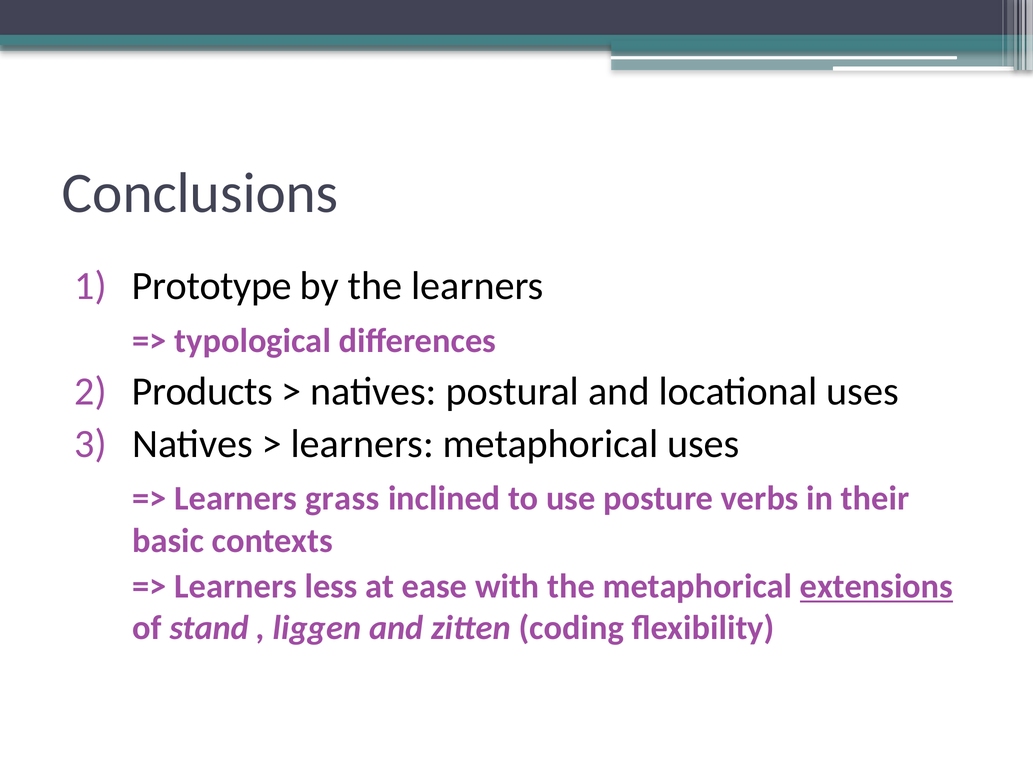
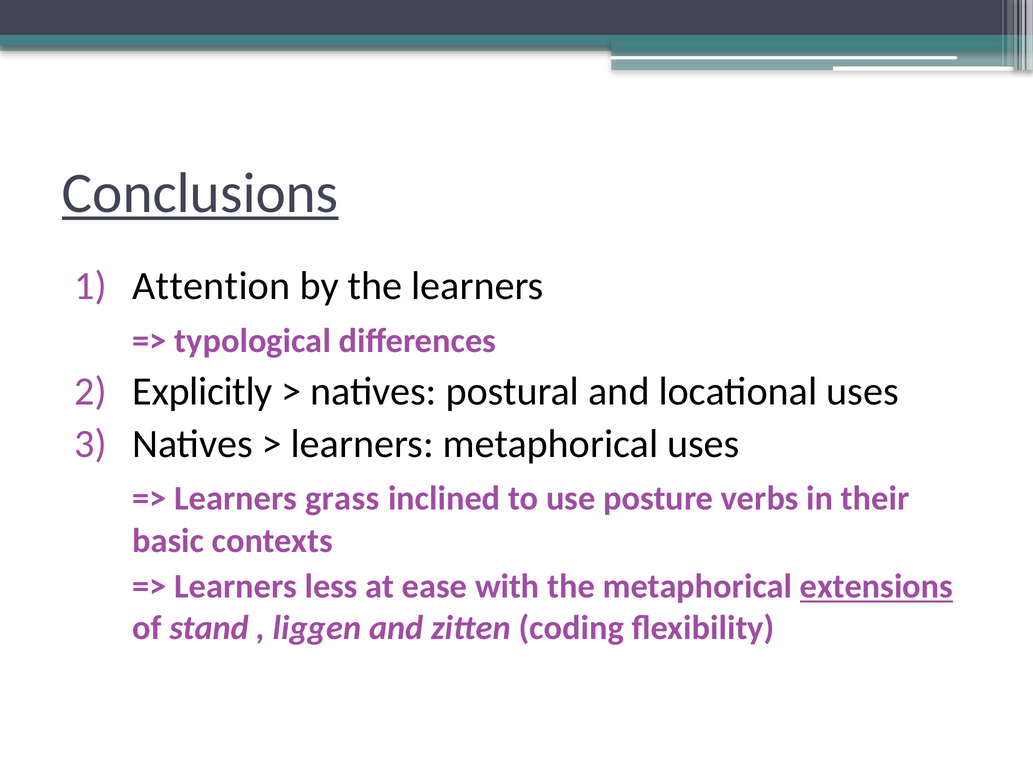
Conclusions underline: none -> present (200, 193)
Prototype: Prototype -> Attention (211, 286)
Products: Products -> Explicitly (202, 391)
